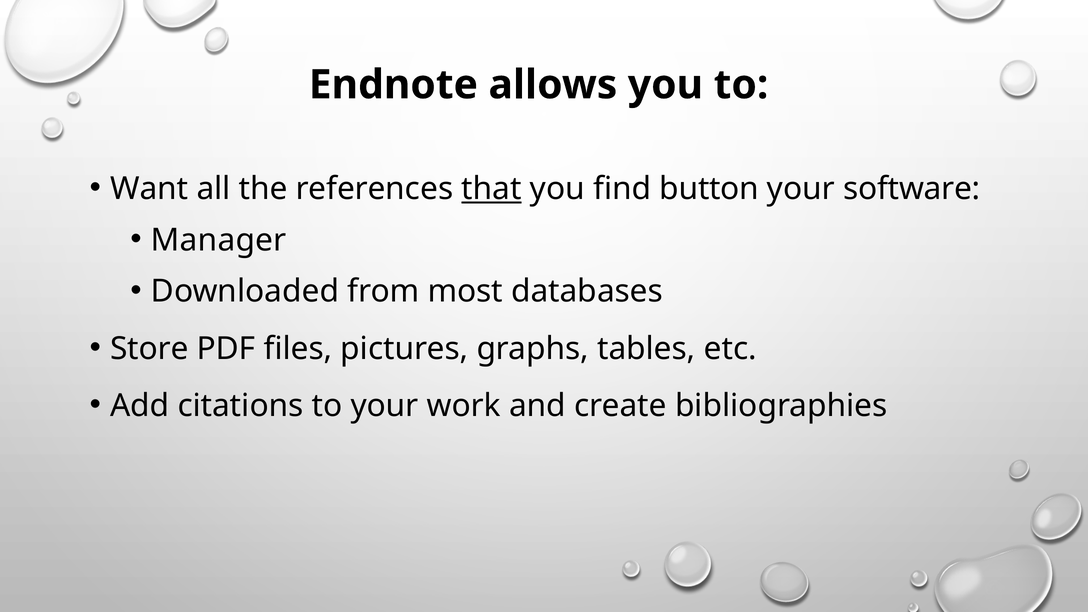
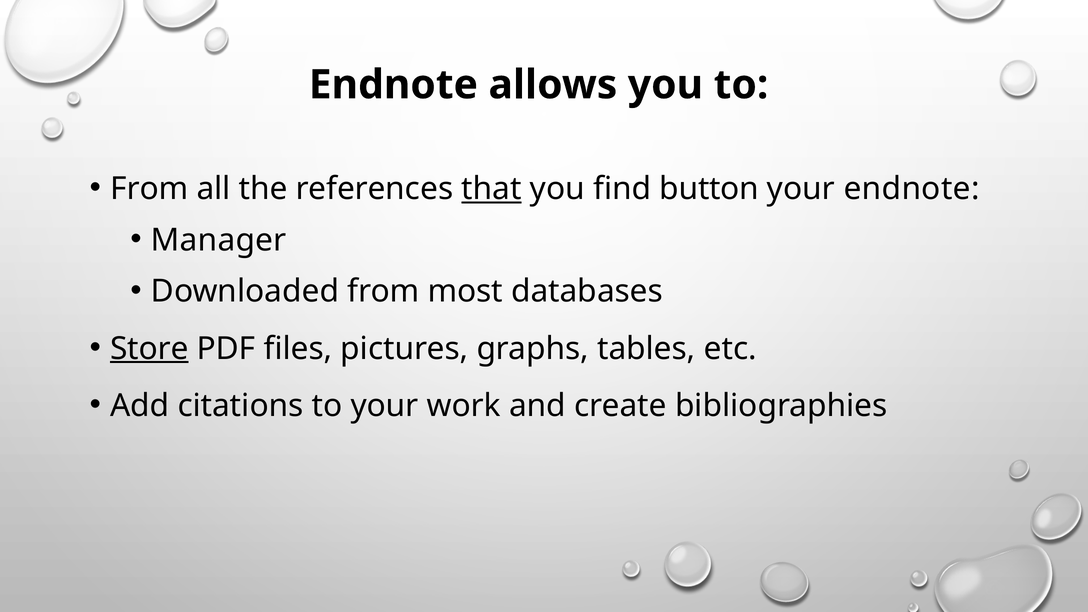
Want: Want -> From (149, 189)
your software: software -> endnote (912, 189)
Store underline: none -> present (149, 349)
